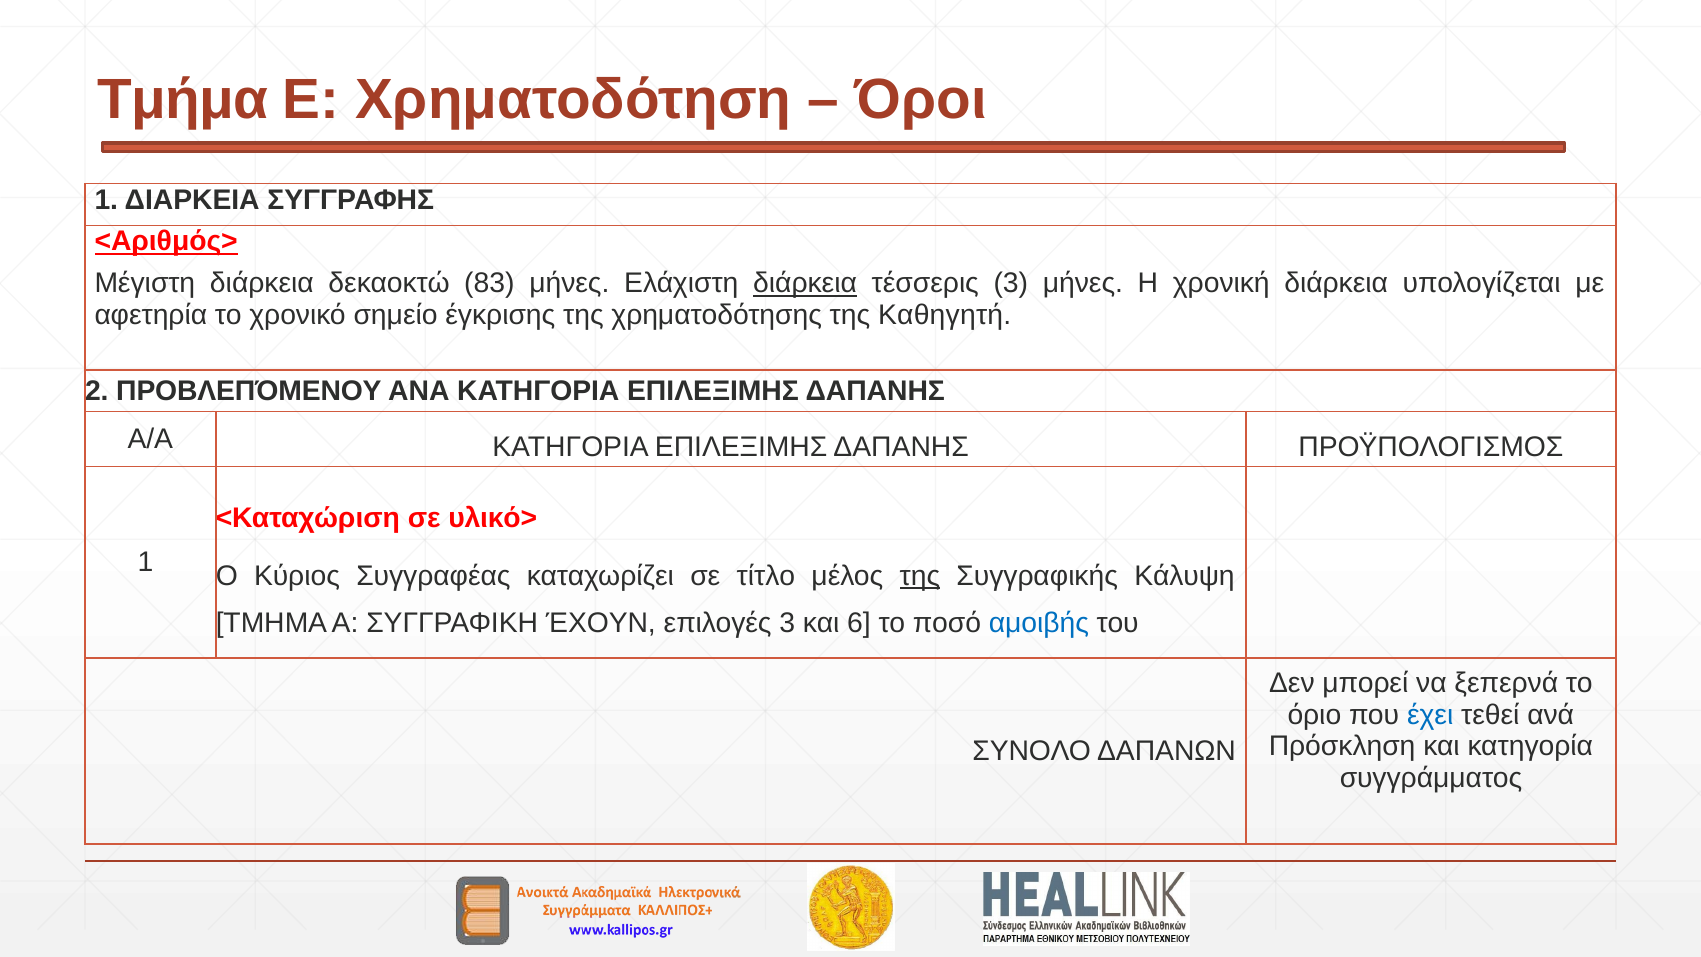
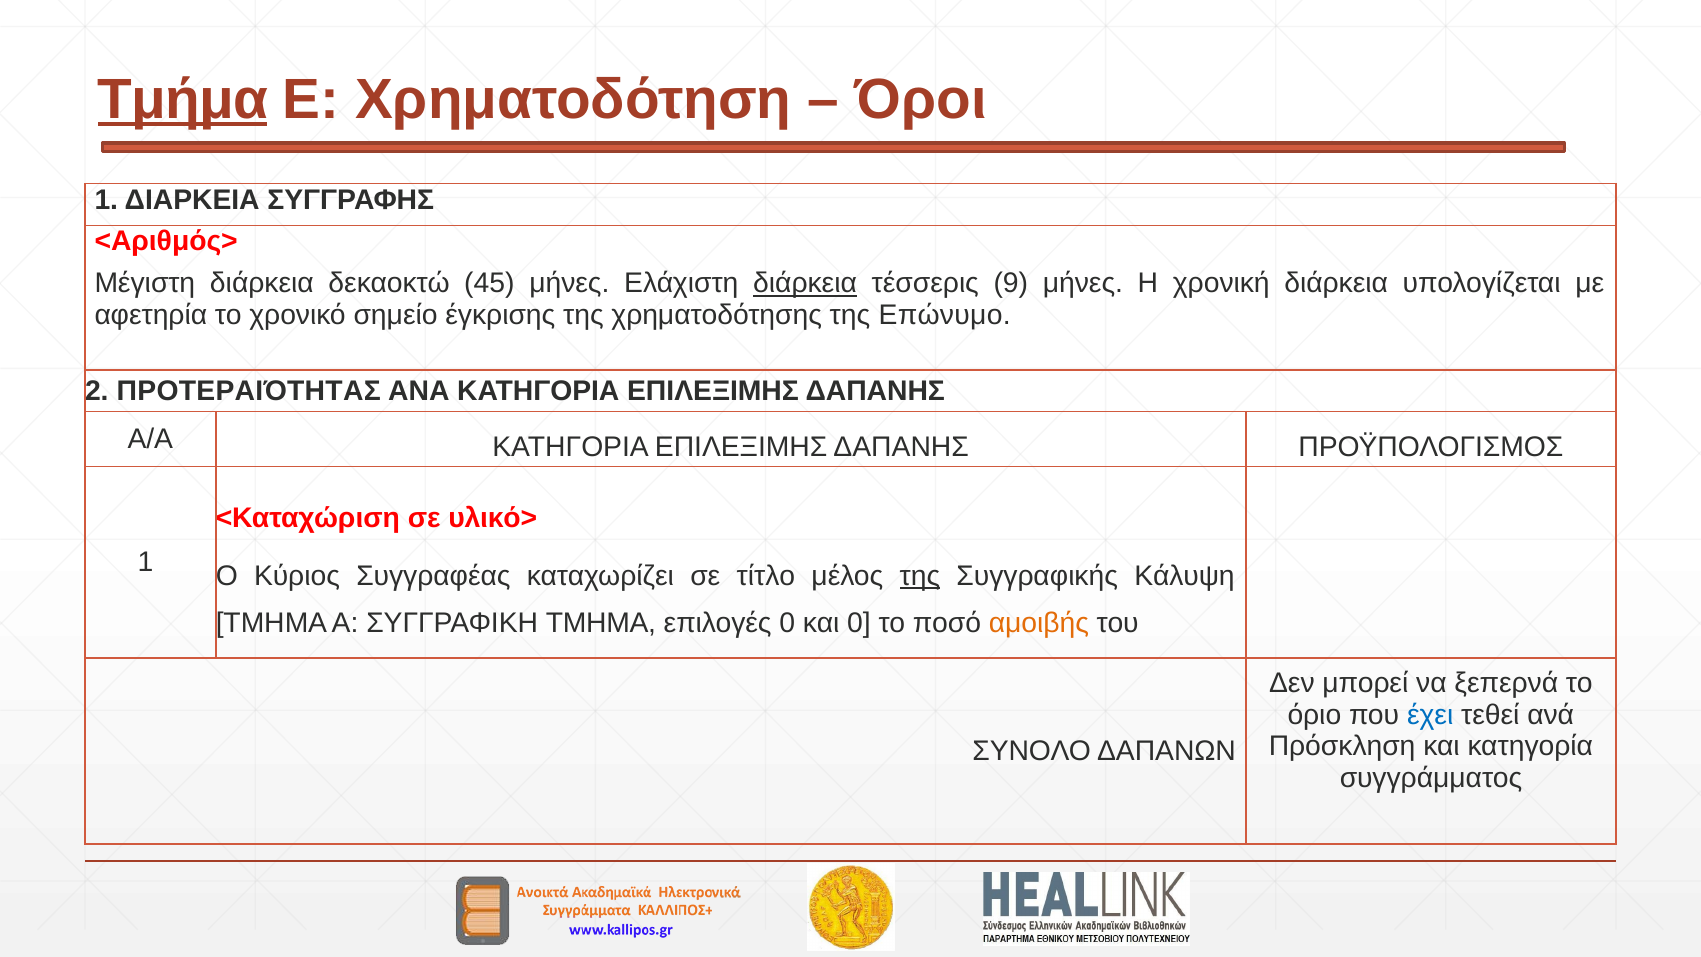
Τμήμα underline: none -> present (183, 100)
<Αριθμός> underline: present -> none (166, 241)
83: 83 -> 45 (489, 284)
τέσσερις 3: 3 -> 9 (1011, 284)
Καθηγητή: Καθηγητή -> Επώνυμο (945, 315)
ΠΡΟΒΛΕΠΌΜΕΝΟΥ: ΠΡΟΒΛΕΠΌΜΕΝΟΥ -> ΠΡΟΤΕΡΑΙΌΤΗΤΑΣ (249, 391)
ΣΥΓΓΡΑΦΙΚΗ ΈΧΟΥΝ: ΈΧΟΥΝ -> ΤΜΗΜΑ (601, 623)
επιλογές 3: 3 -> 0 (787, 623)
και 6: 6 -> 0 (859, 623)
αμοιβής colour: blue -> orange (1039, 623)
